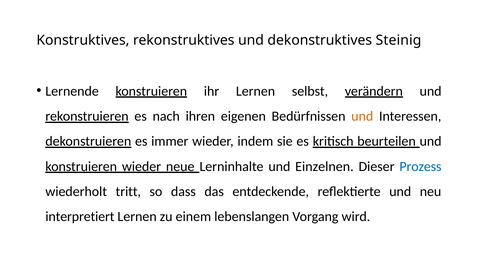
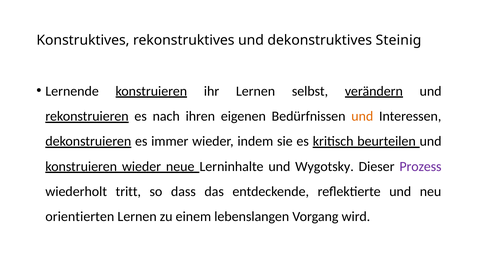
Einzelnen: Einzelnen -> Wygotsky (324, 166)
Prozess colour: blue -> purple (420, 166)
interpretiert: interpretiert -> orientierten (80, 217)
